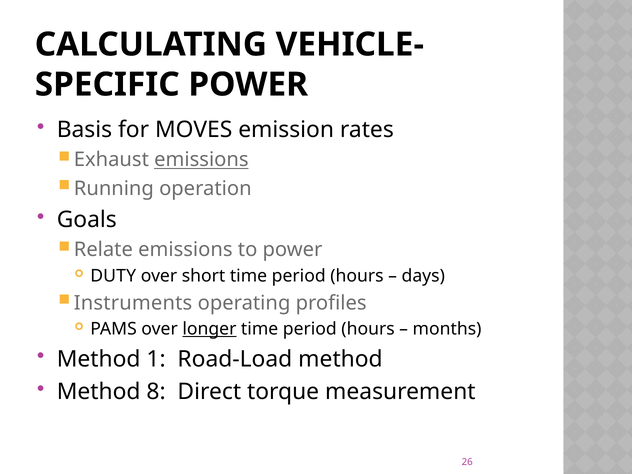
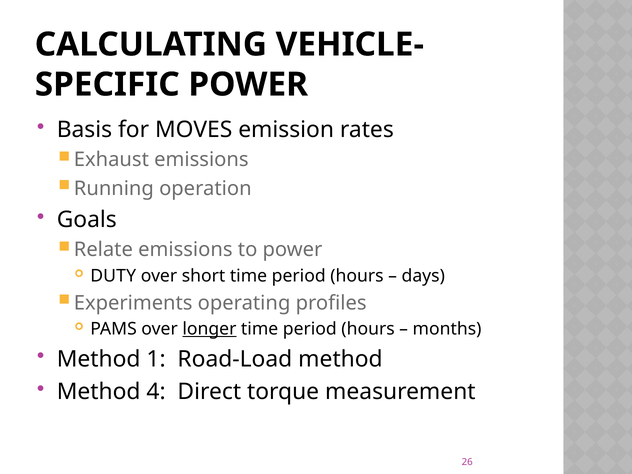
emissions underline: present -> none (201, 160)
Instruments: Instruments -> Experiments (133, 303)
8: 8 -> 4 (156, 392)
